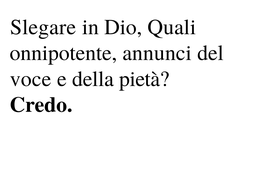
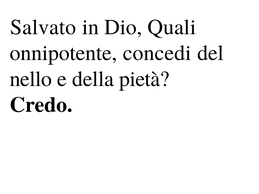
Slegare: Slegare -> Salvato (43, 27)
annunci: annunci -> concedi (157, 53)
voce: voce -> nello (31, 79)
